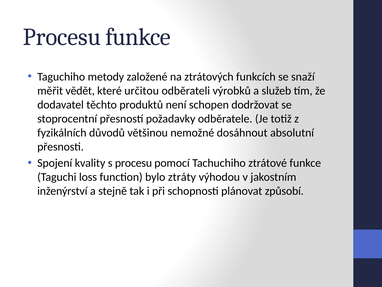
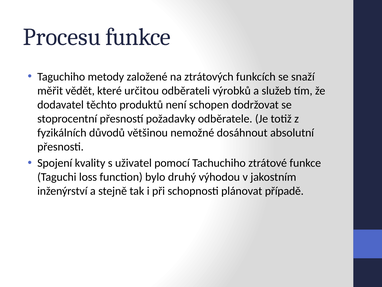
s procesu: procesu -> uživatel (133, 163)
ztráty: ztráty -> druhý (182, 177)
způsobí: způsobí -> případě (284, 191)
